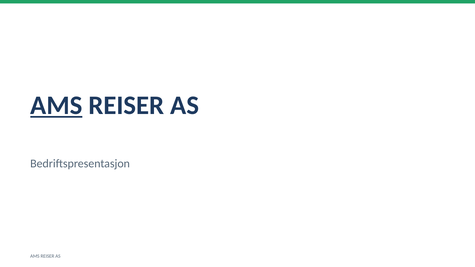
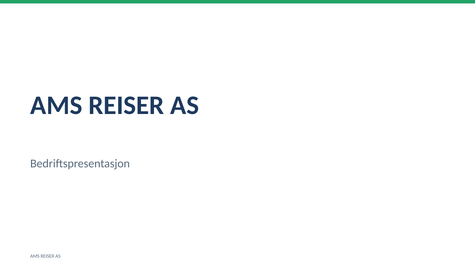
AMS underline: present -> none (56, 105)
